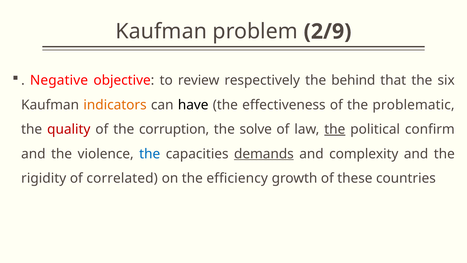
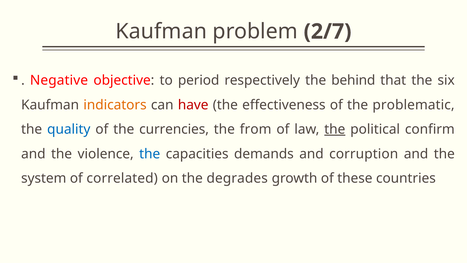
2/9: 2/9 -> 2/7 (328, 31)
review: review -> period (199, 80)
have colour: black -> red (193, 105)
quality colour: red -> blue (69, 129)
corruption: corruption -> currencies (174, 129)
solve: solve -> from (256, 129)
demands underline: present -> none (264, 154)
complexity: complexity -> corruption (364, 154)
rigidity: rigidity -> system (44, 178)
efficiency: efficiency -> degrades (237, 178)
